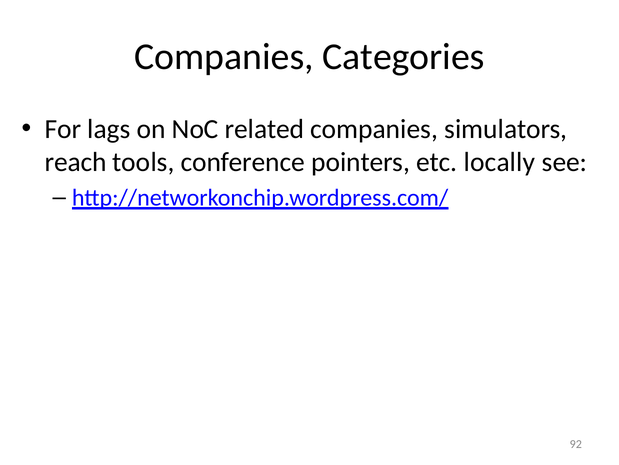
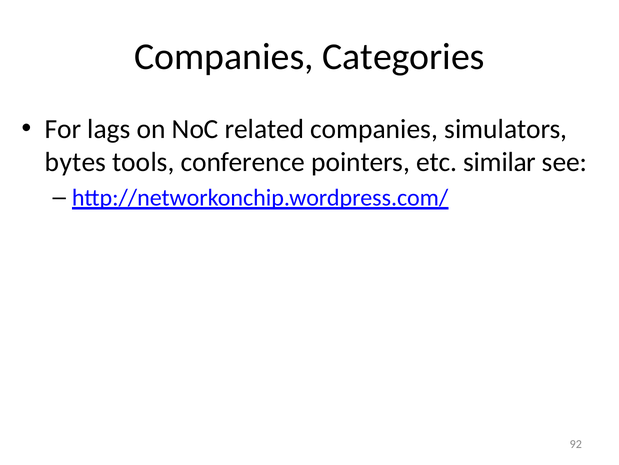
reach: reach -> bytes (76, 162)
locally: locally -> similar (500, 162)
